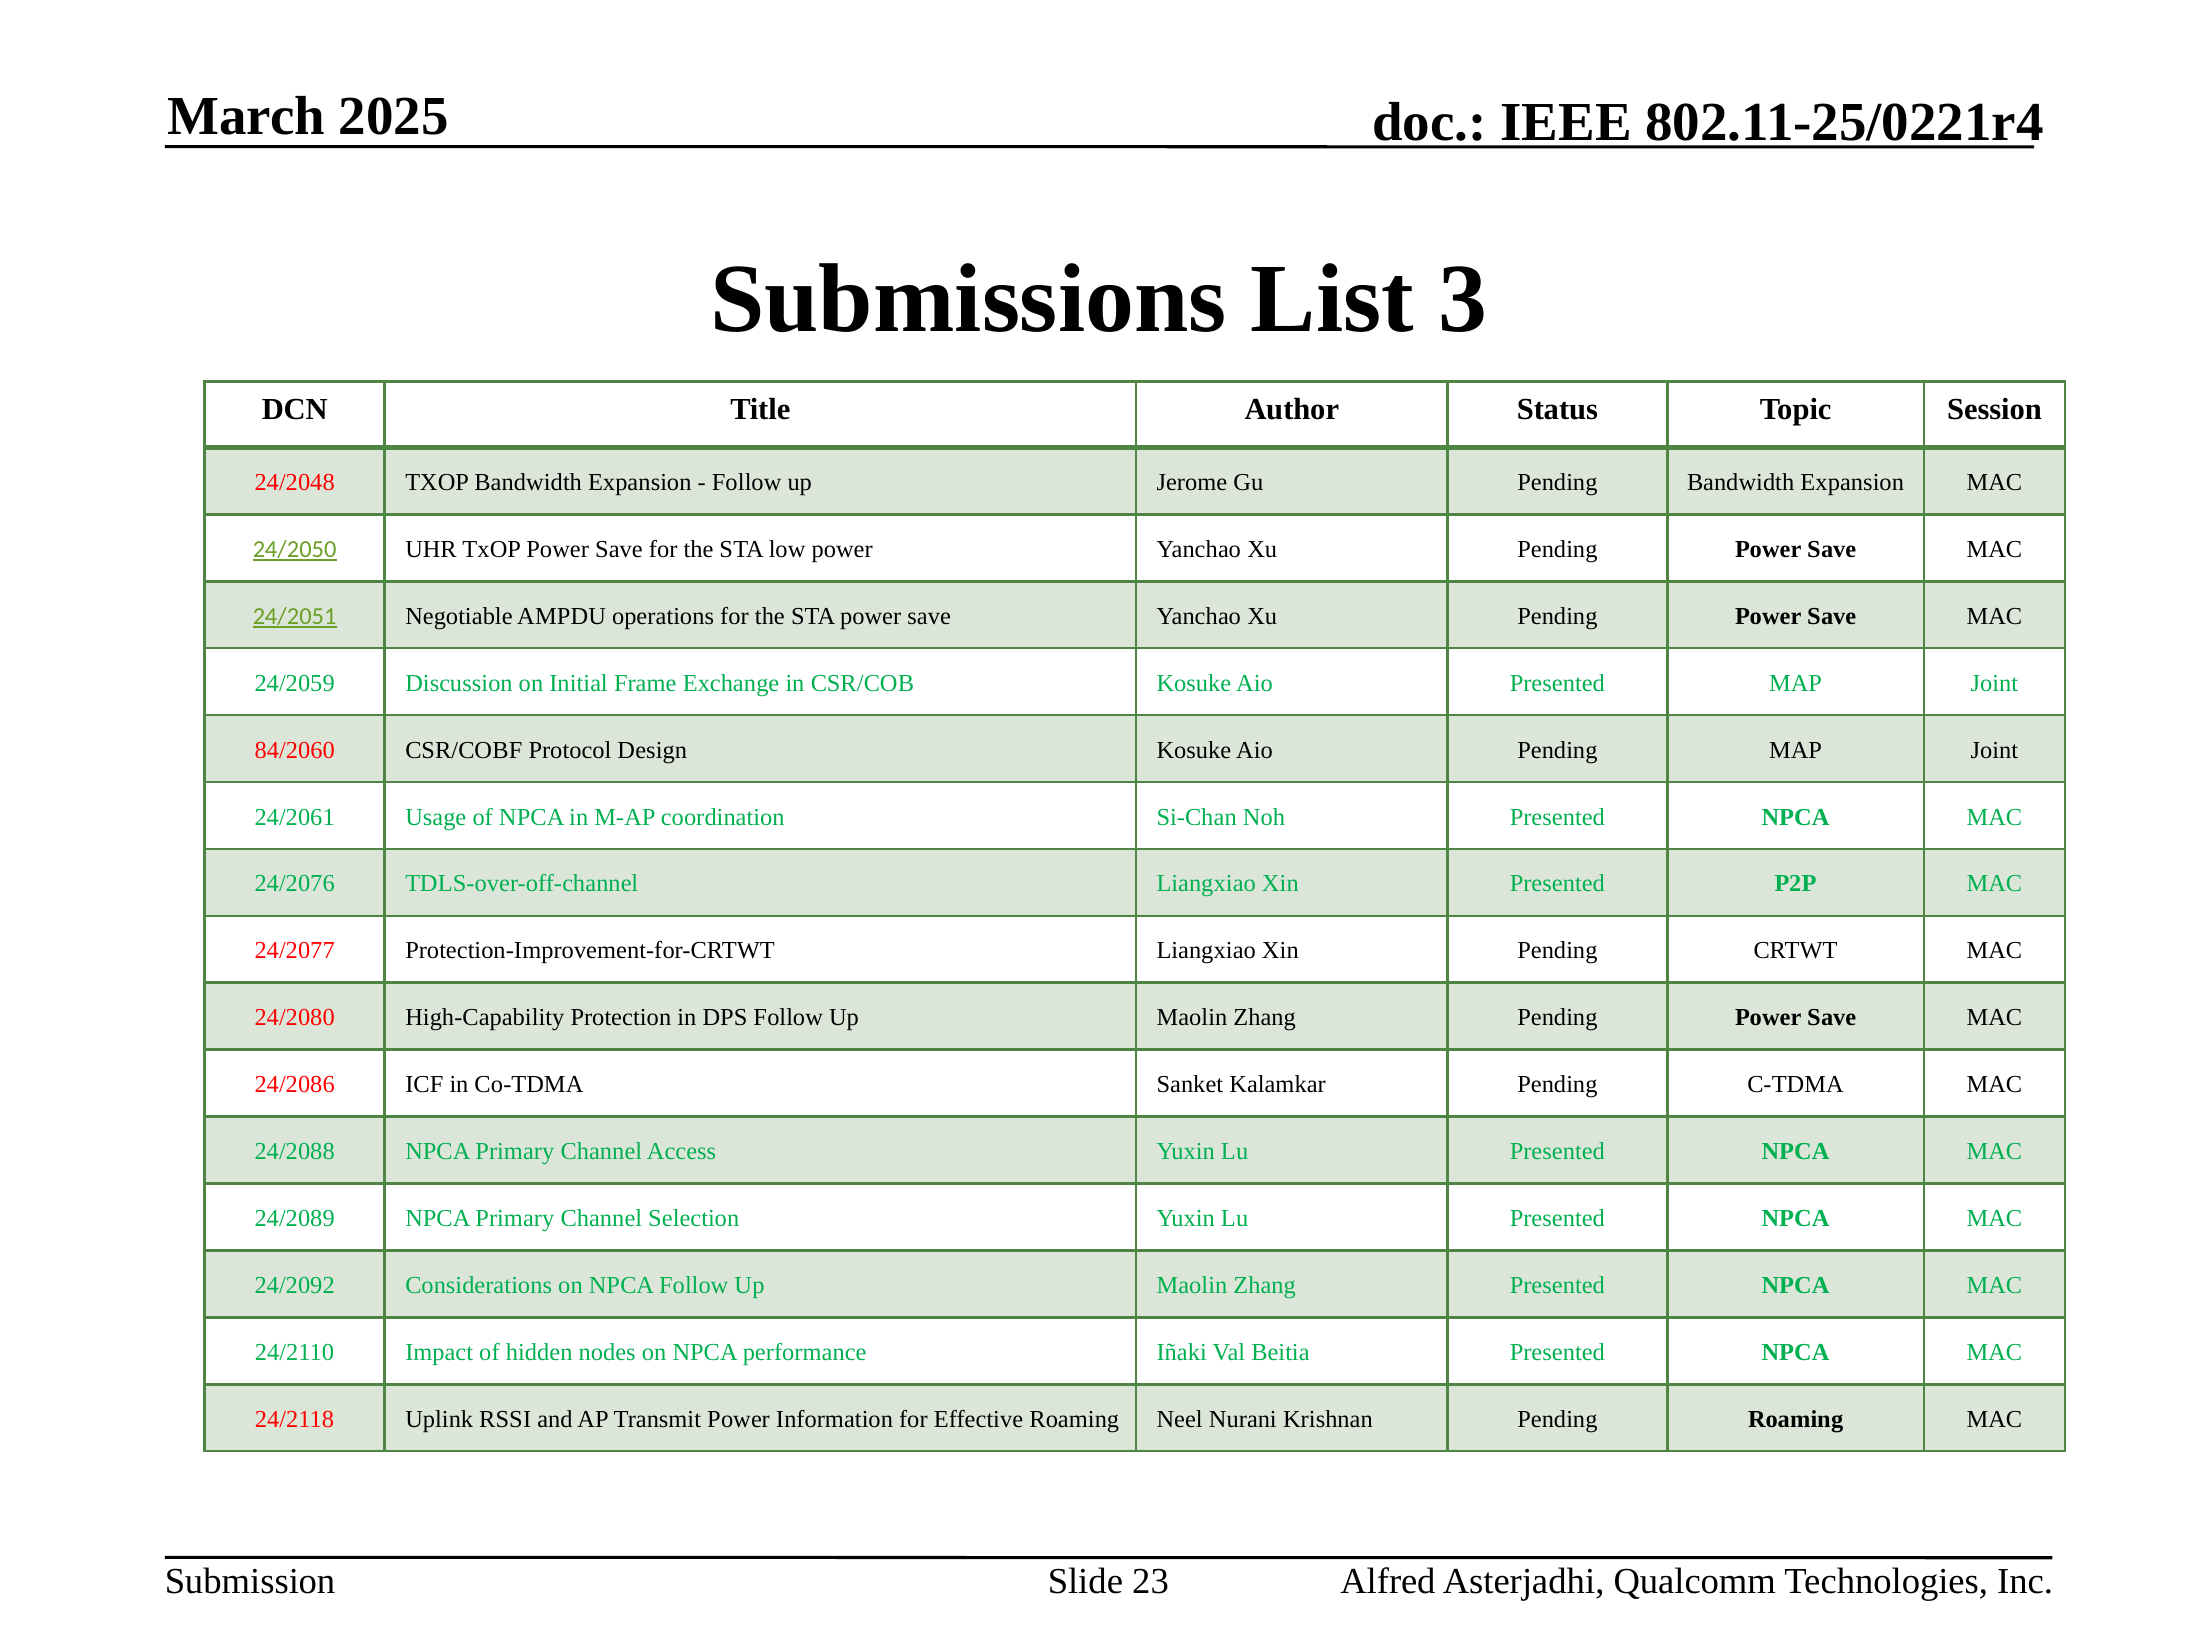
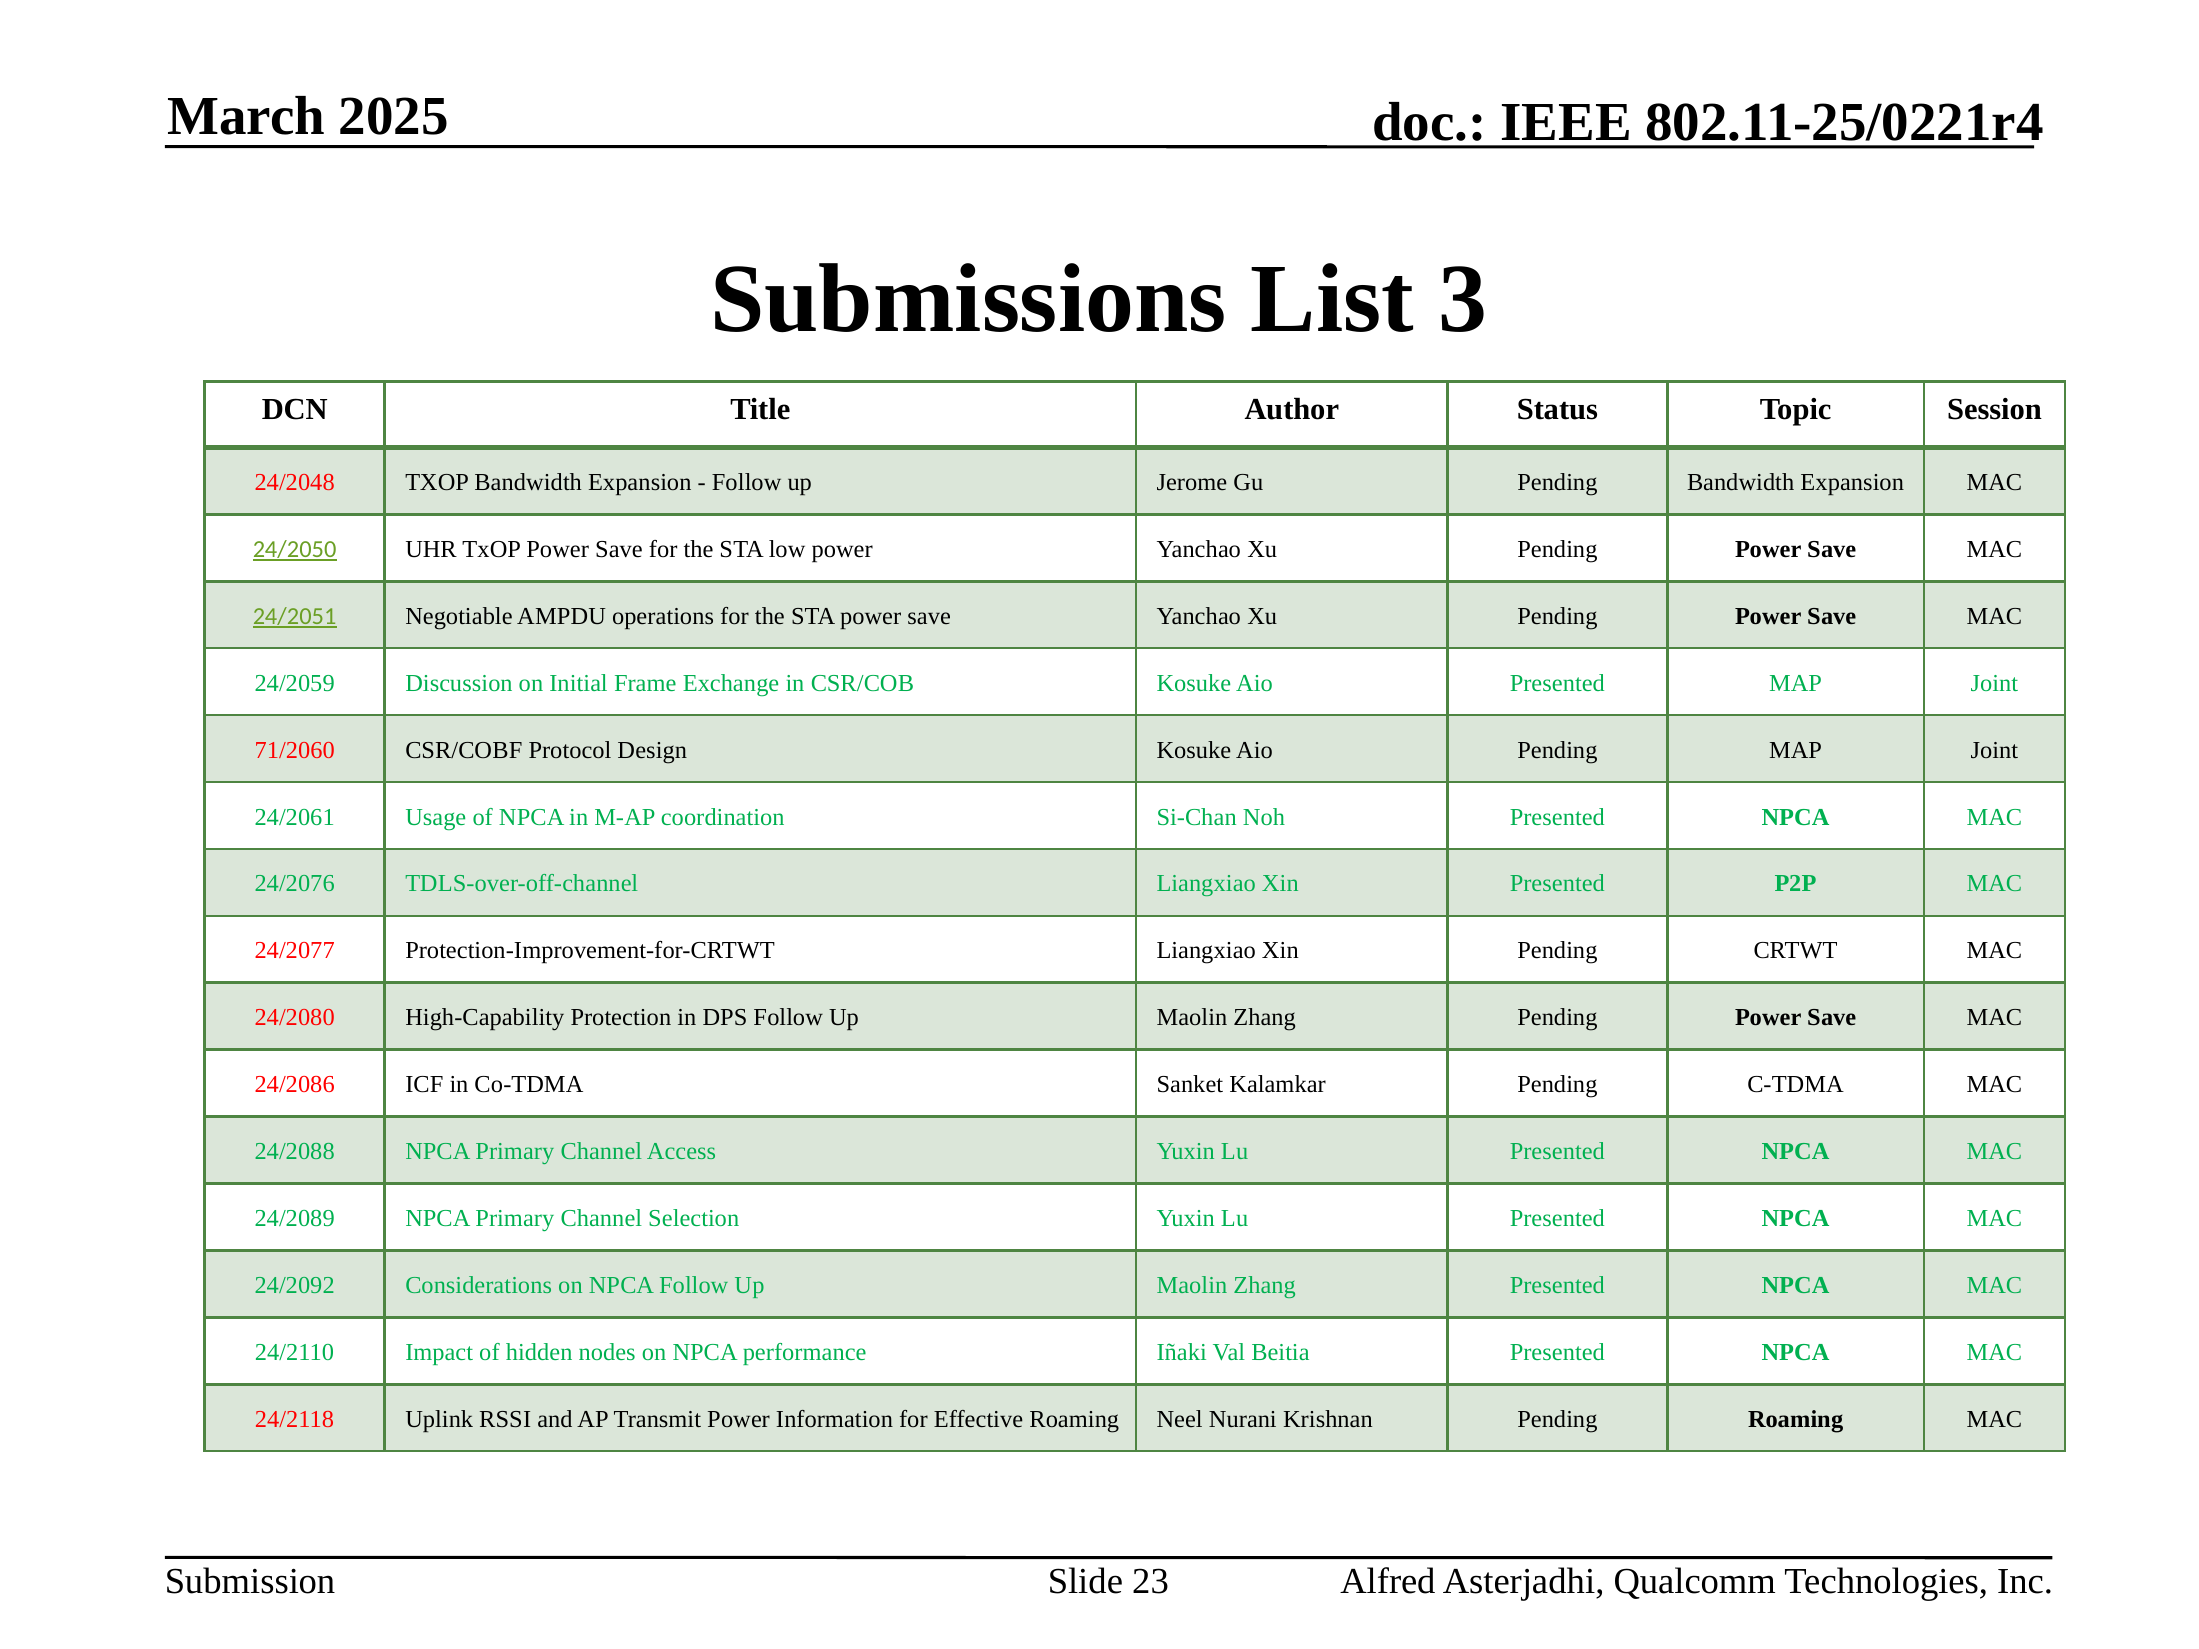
84/2060: 84/2060 -> 71/2060 (295, 750)
